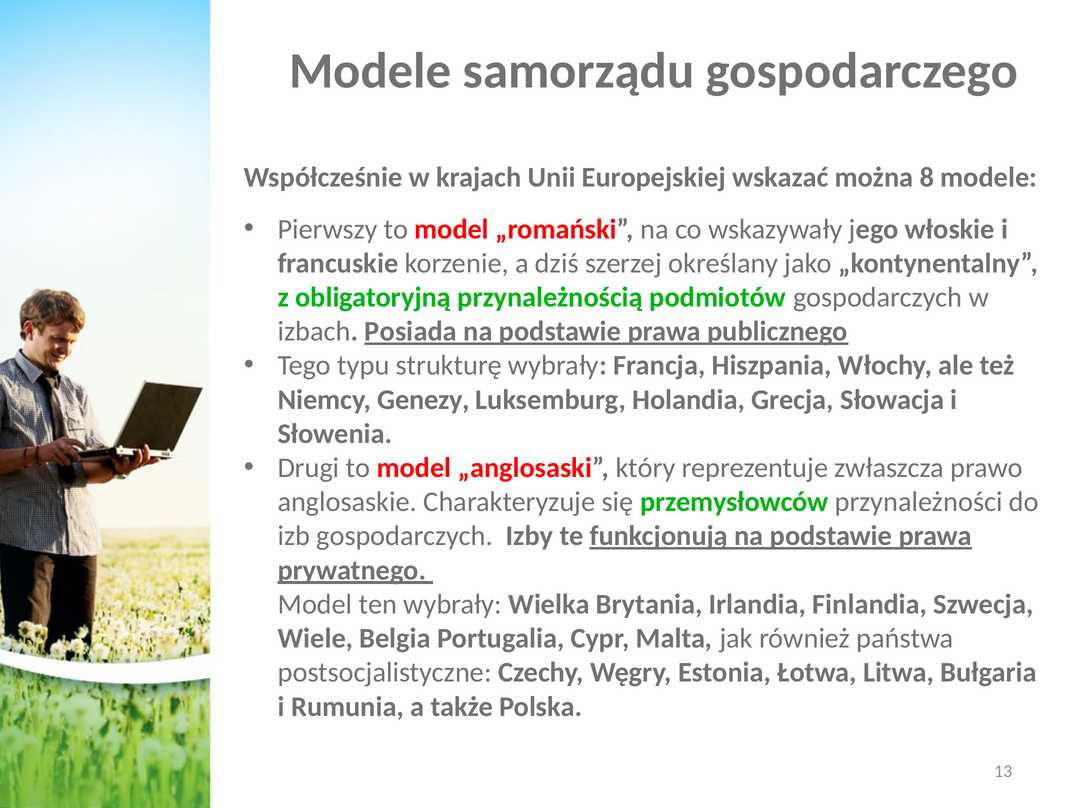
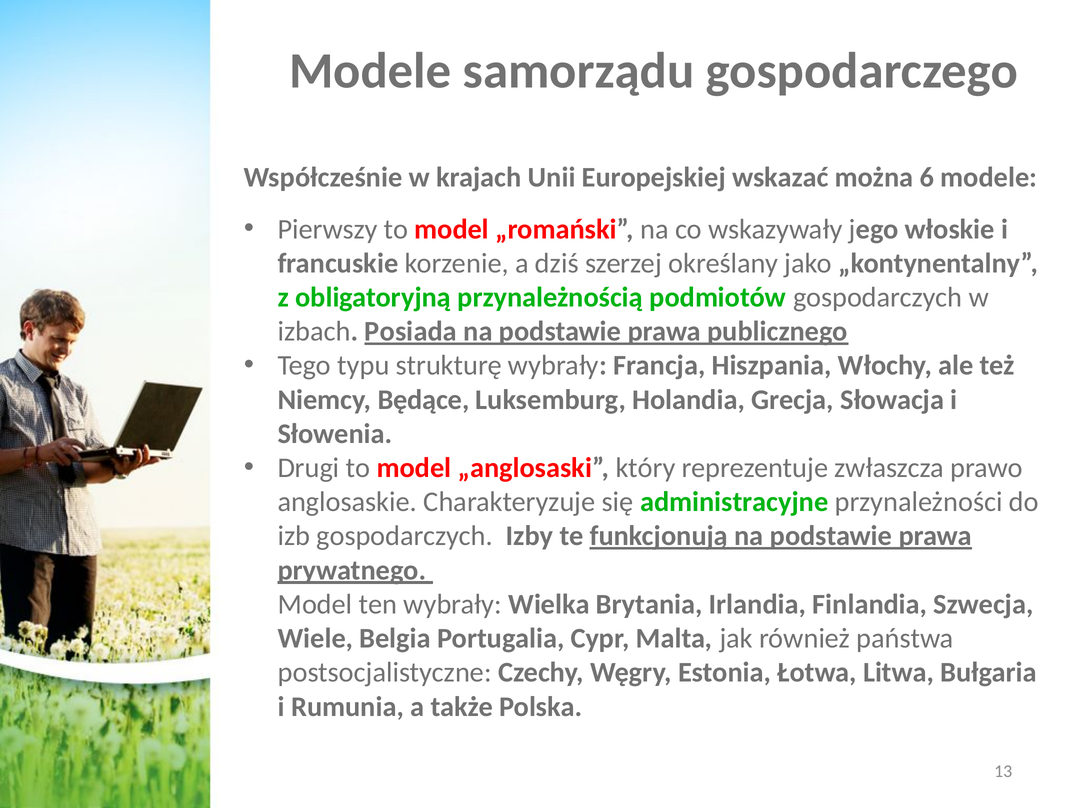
8: 8 -> 6 (927, 177)
Genezy: Genezy -> Będące (423, 400)
przemysłowców: przemysłowców -> administracyjne (734, 502)
